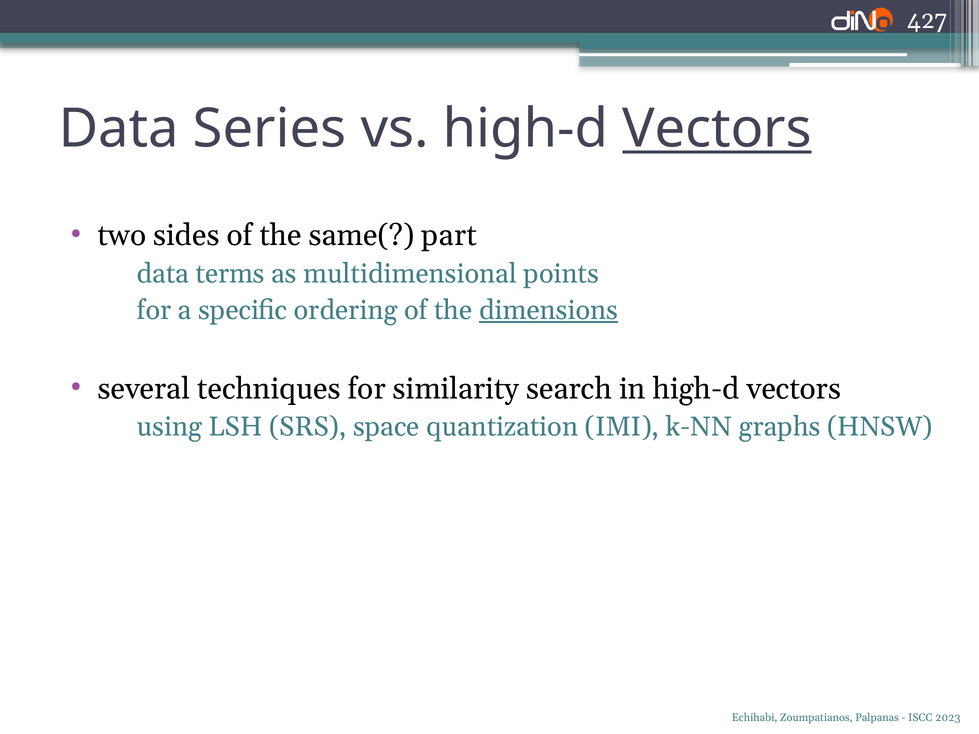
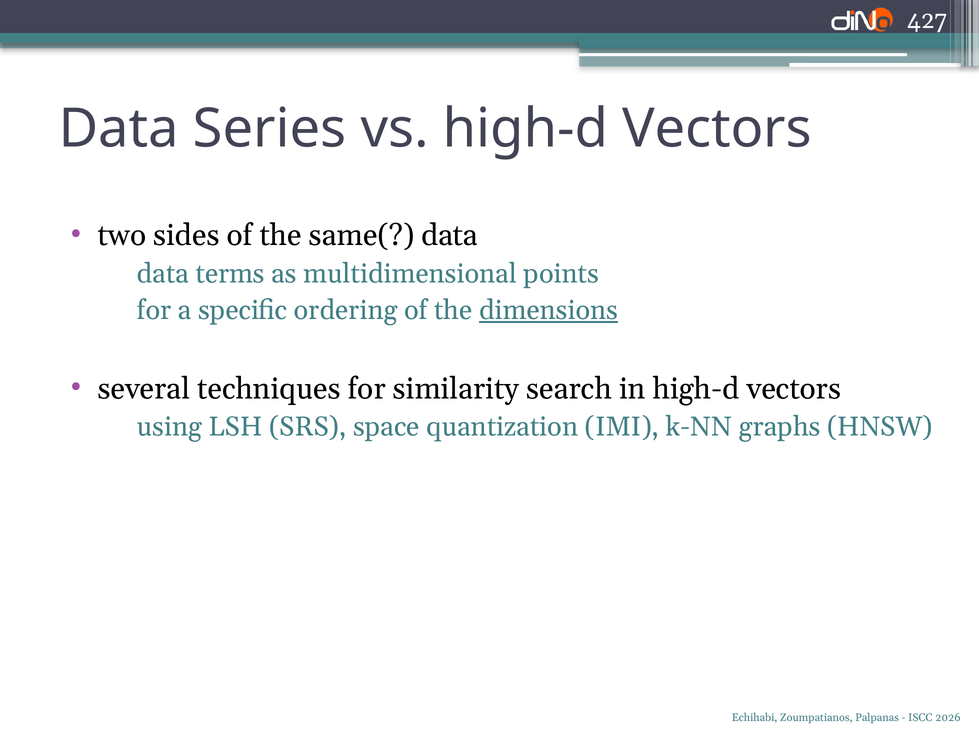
Vectors underline: present -> none (717, 129)
same( part: part -> data (450, 235)
2023: 2023 -> 2026 (948, 718)
